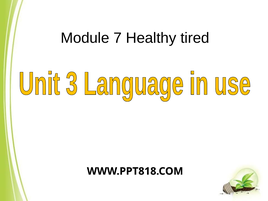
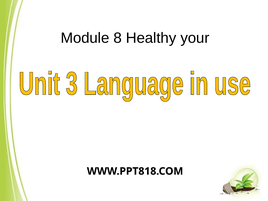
7: 7 -> 8 (118, 38)
tired: tired -> your (195, 38)
